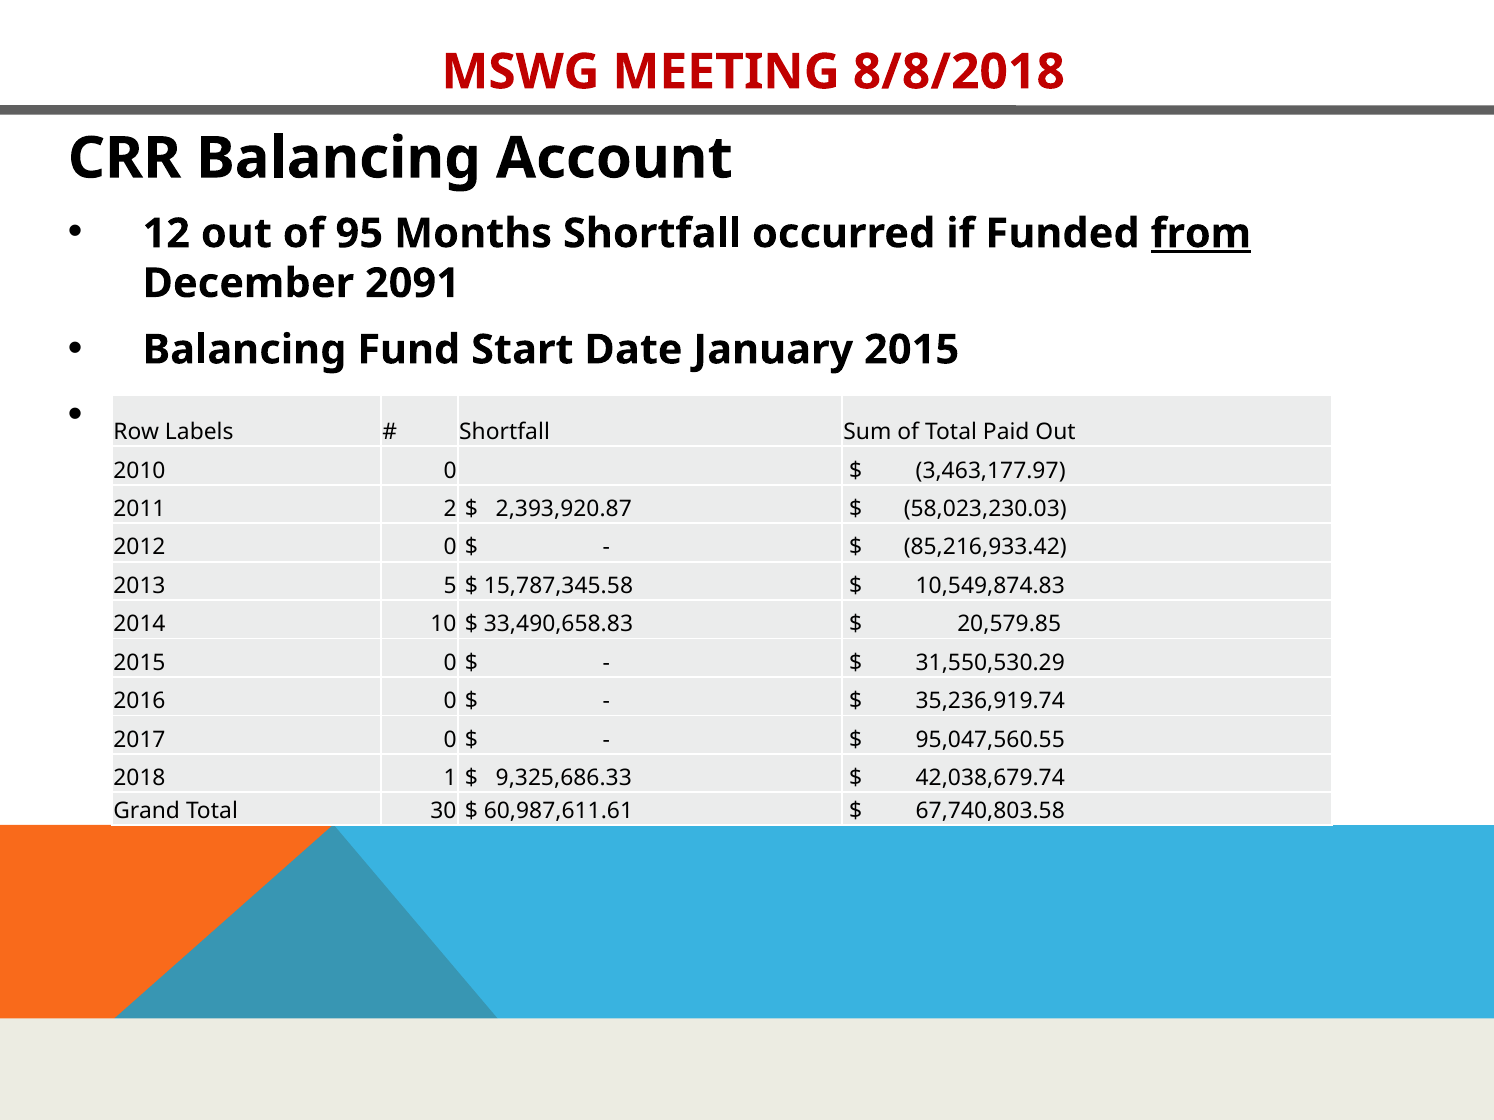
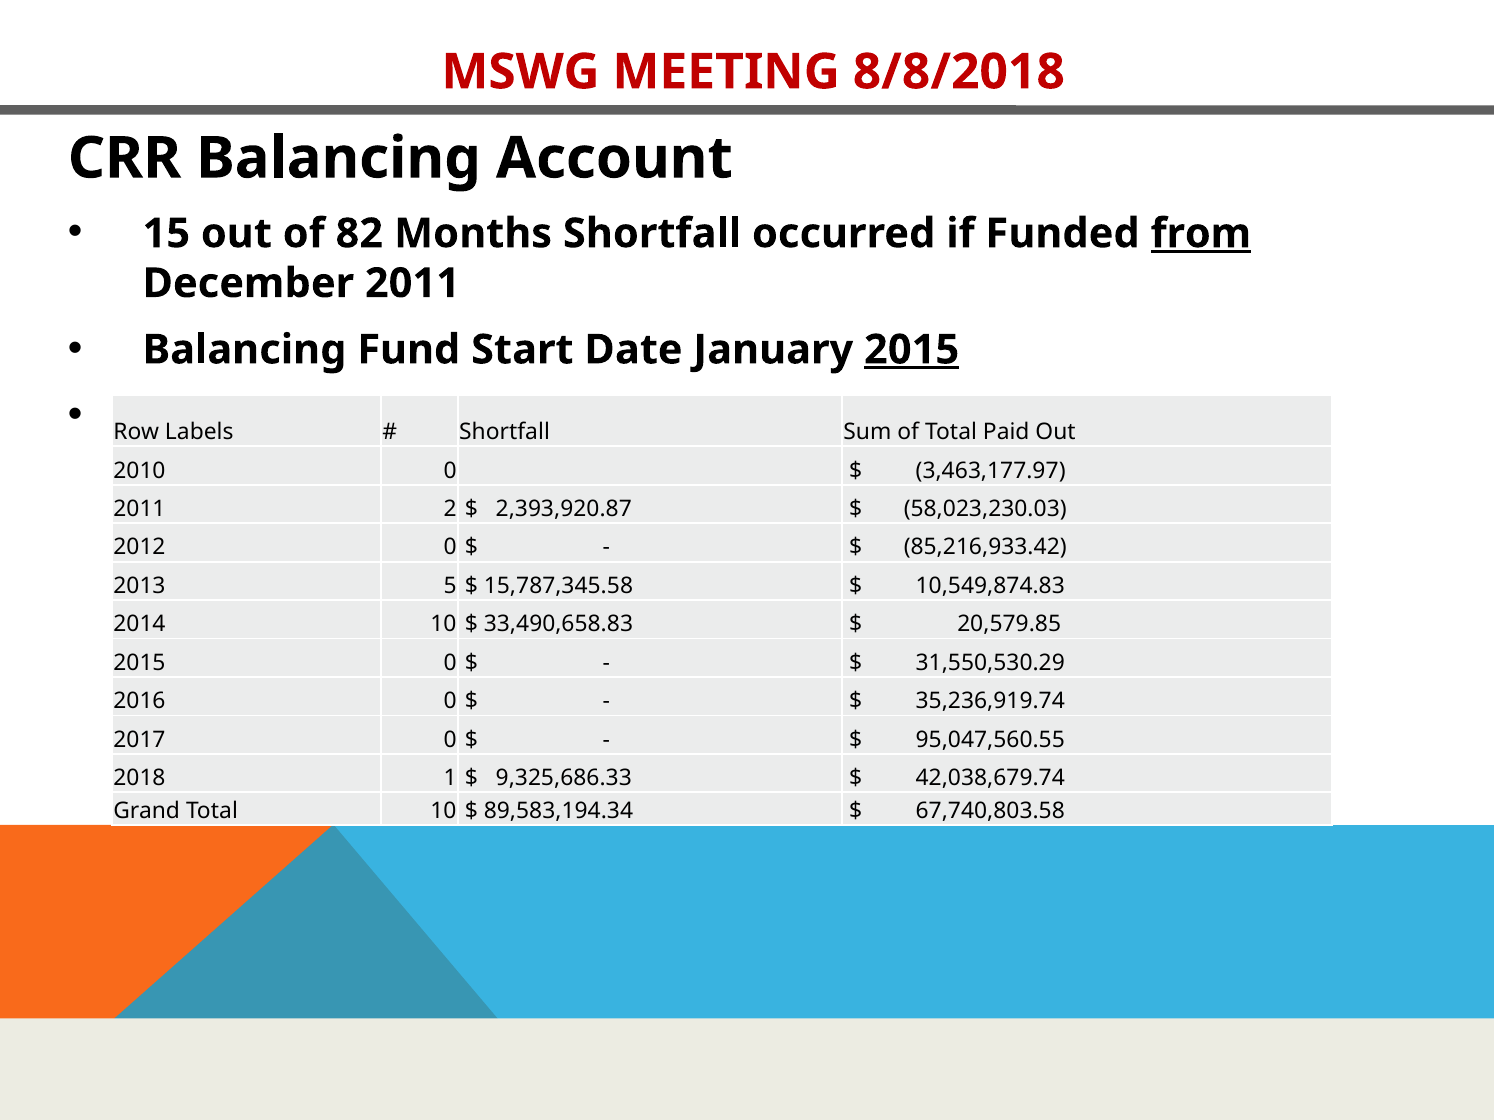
12: 12 -> 15 (166, 234)
95: 95 -> 82 (359, 234)
December 2091: 2091 -> 2011 (412, 284)
2015 underline: none -> present (912, 350)
Total 30: 30 -> 10 (443, 811)
60,987,611.61: 60,987,611.61 -> 89,583,194.34 (558, 811)
